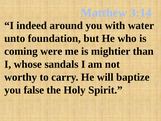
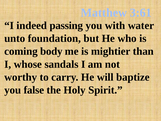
3:14: 3:14 -> 3:61 (141, 13)
around: around -> passing (66, 25)
were: were -> body (51, 51)
